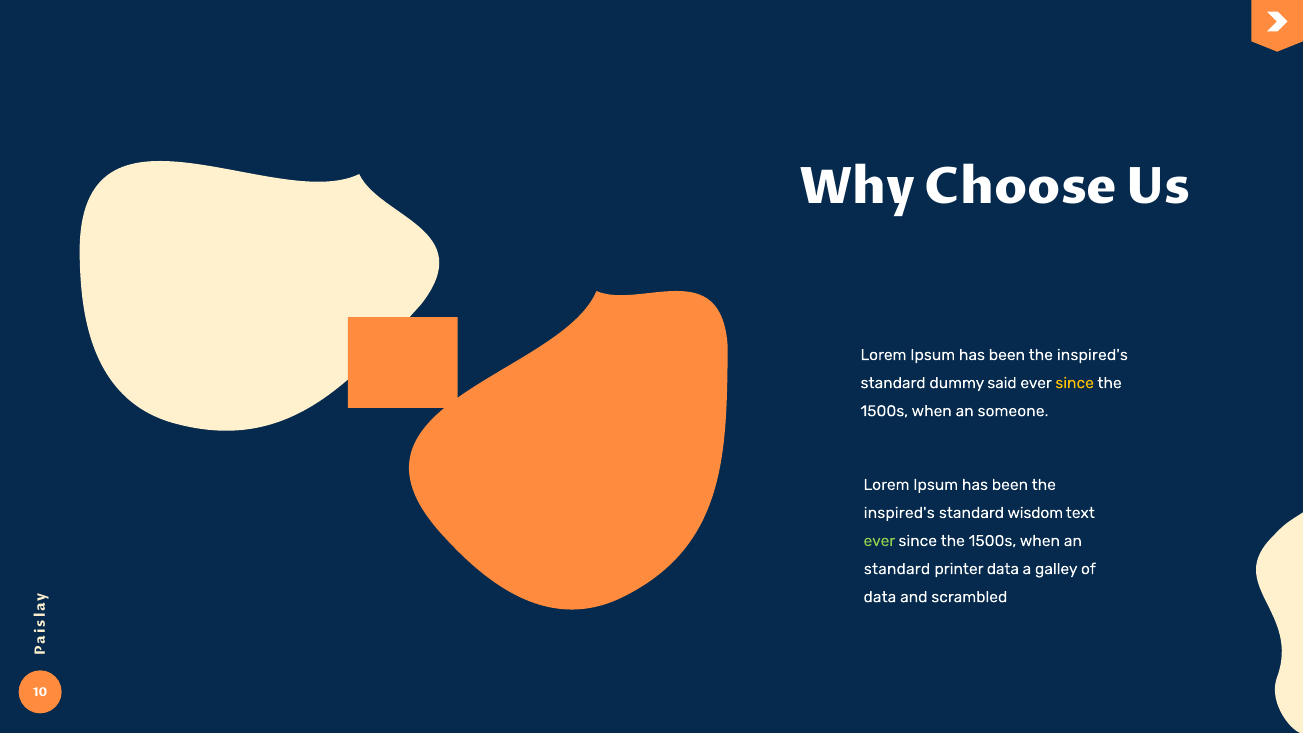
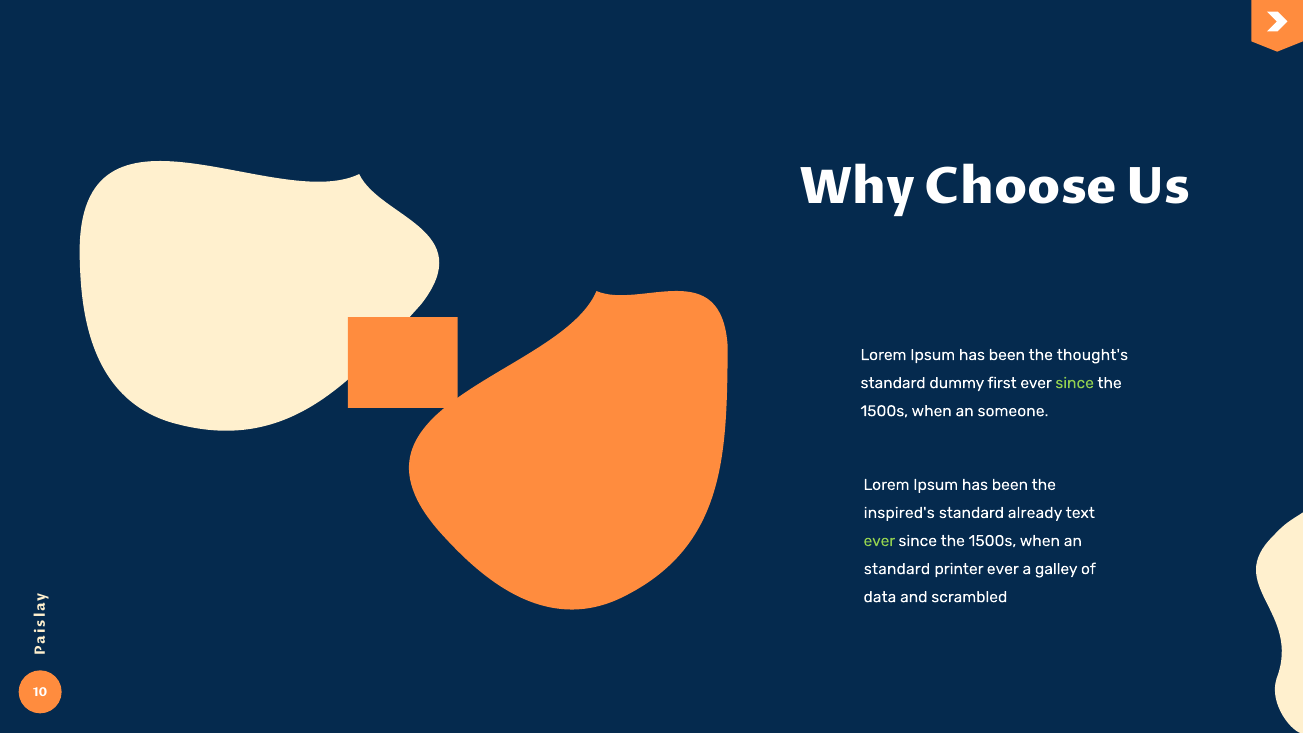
inspired's: inspired's -> thought's (1092, 355)
said: said -> first (1002, 383)
since colour: yellow -> light green (1075, 383)
wisdom: wisdom -> already (1035, 513)
printer data: data -> ever (1003, 569)
